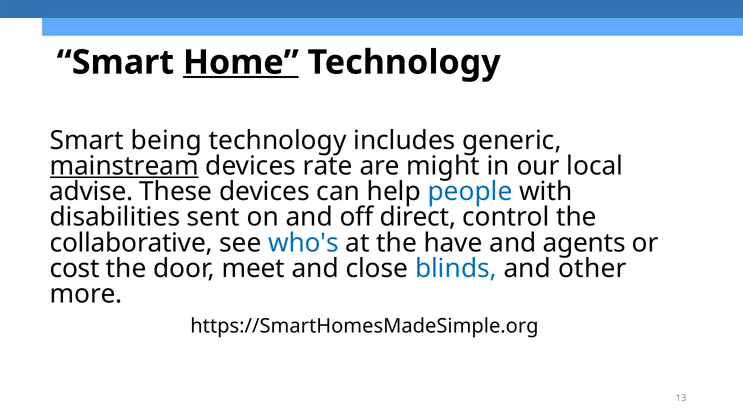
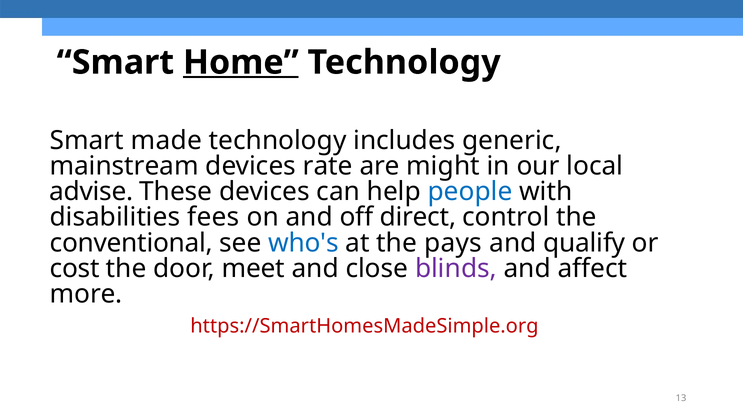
being: being -> made (166, 141)
mainstream underline: present -> none (124, 166)
sent: sent -> fees (213, 217)
collaborative: collaborative -> conventional (131, 243)
have: have -> pays (453, 243)
agents: agents -> qualify (584, 243)
blinds colour: blue -> purple (456, 268)
other: other -> affect (592, 268)
https://SmartHomesMadeSimple.org colour: black -> red (364, 326)
